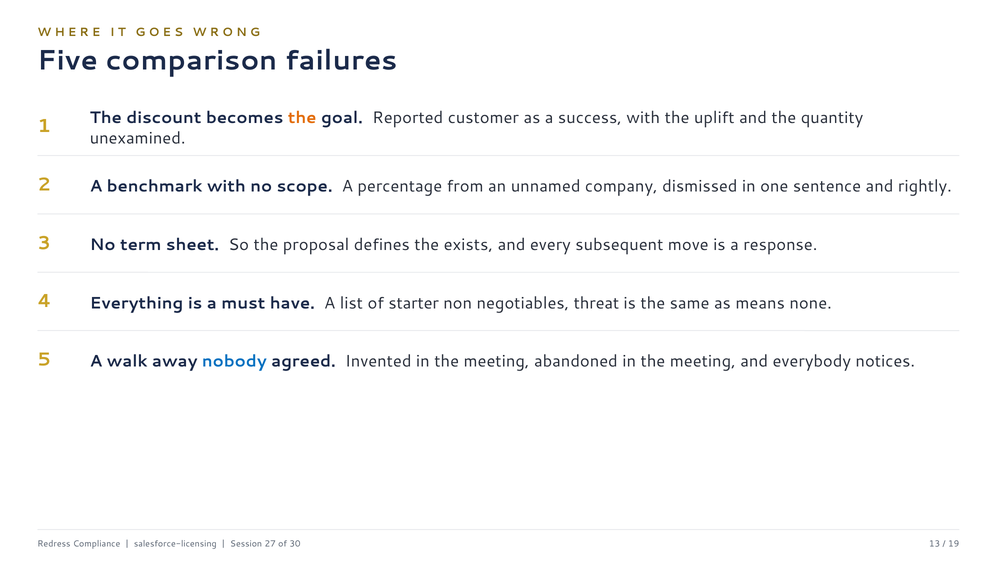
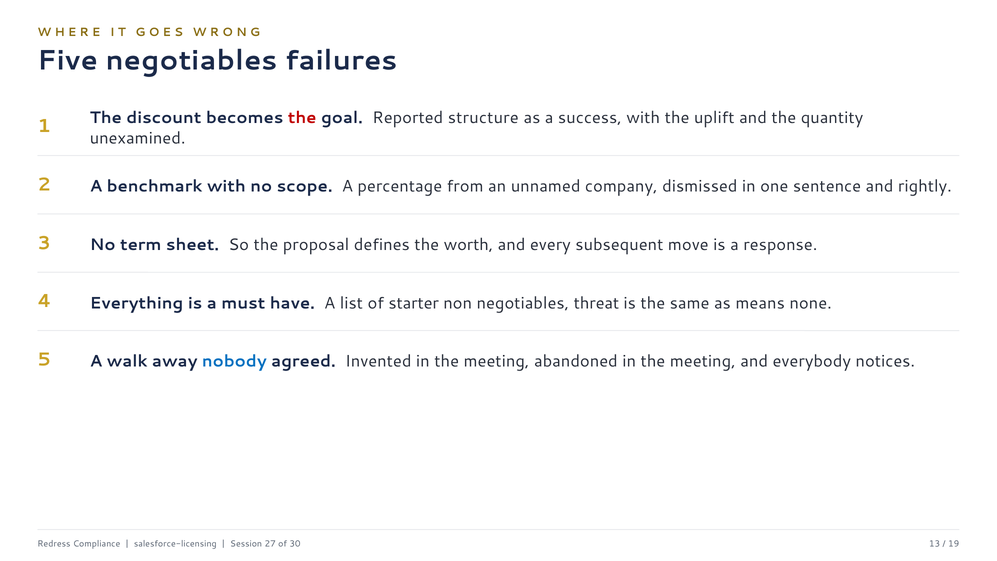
Five comparison: comparison -> negotiables (192, 61)
the colour: orange -> red (302, 118)
customer: customer -> structure (483, 118)
exists: exists -> worth (469, 245)
